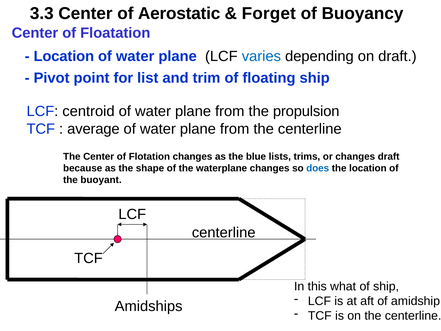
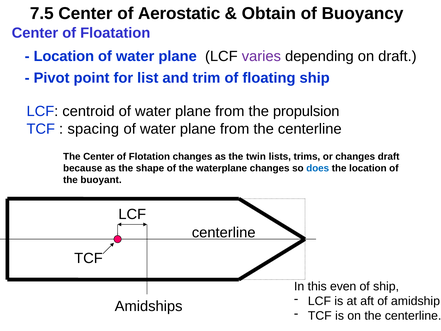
3.3: 3.3 -> 7.5 (42, 14)
Forget: Forget -> Obtain (269, 14)
varies colour: blue -> purple (261, 56)
average: average -> spacing (93, 129)
blue: blue -> twin (256, 156)
what: what -> even (343, 286)
